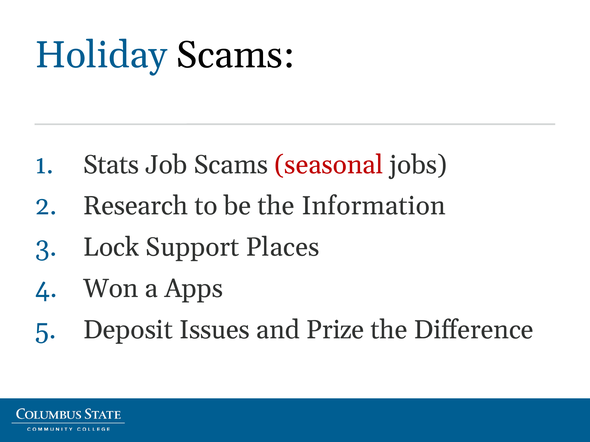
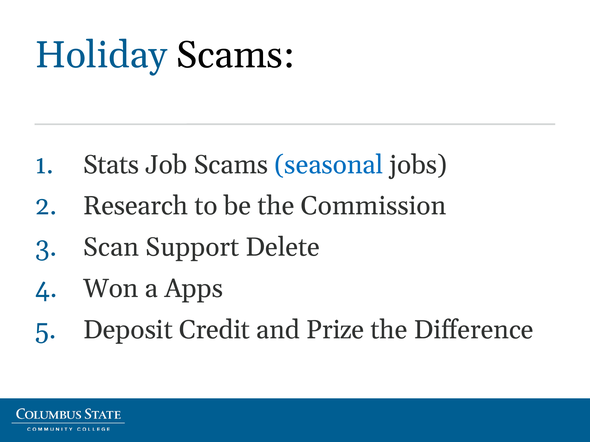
seasonal colour: red -> blue (329, 165)
Information: Information -> Commission (374, 206)
Lock: Lock -> Scan (111, 248)
Places: Places -> Delete (283, 248)
Issues: Issues -> Credit (215, 330)
